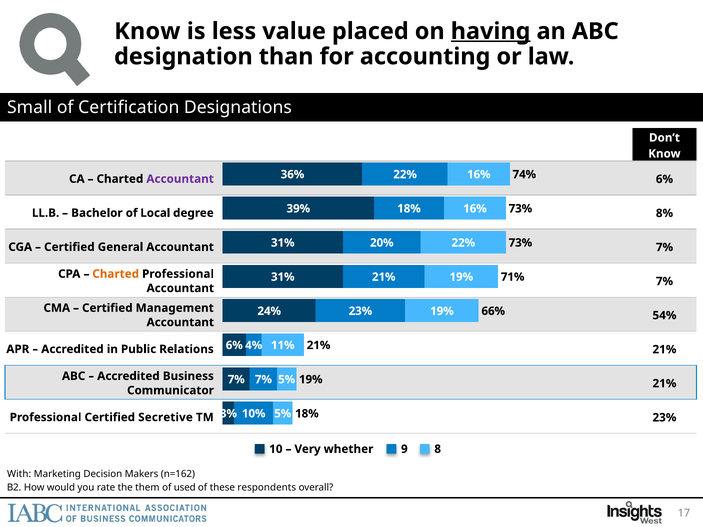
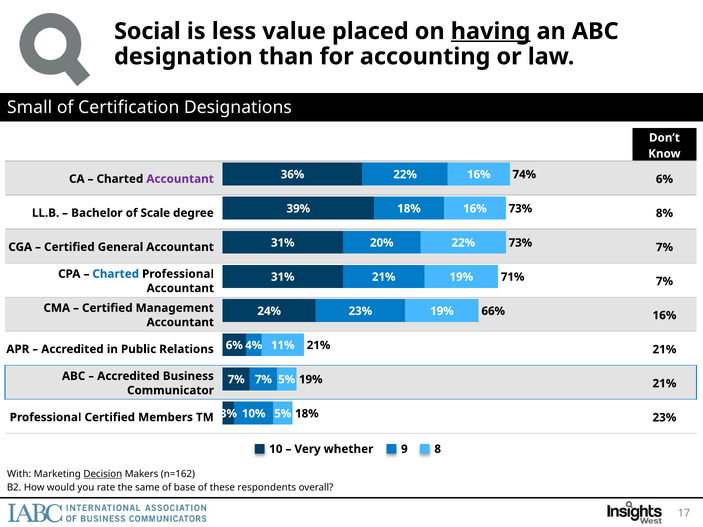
Know: Know -> Social (148, 31)
Local: Local -> Scale (155, 213)
Charted colour: orange -> blue (116, 274)
54%: 54% -> 16% (664, 316)
Secretive: Secretive -> Members (166, 417)
Decision underline: none -> present (103, 474)
them: them -> same (147, 488)
used: used -> base (185, 488)
